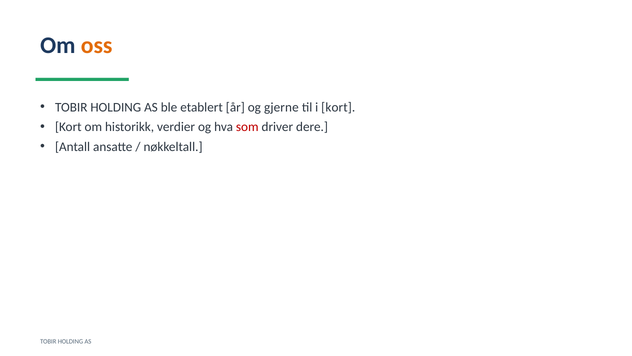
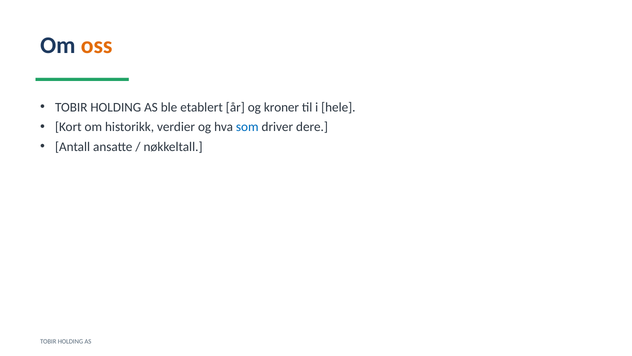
gjerne: gjerne -> kroner (281, 107)
i kort: kort -> hele (338, 107)
som colour: red -> blue (247, 127)
